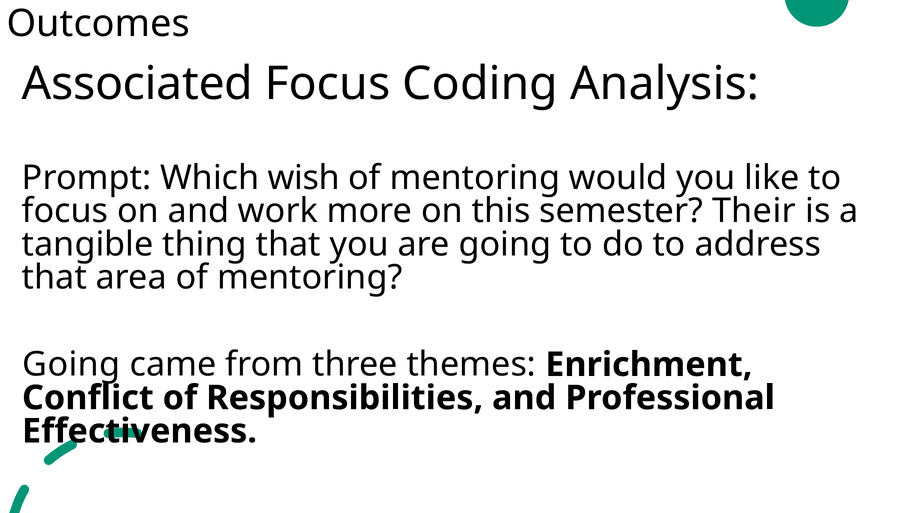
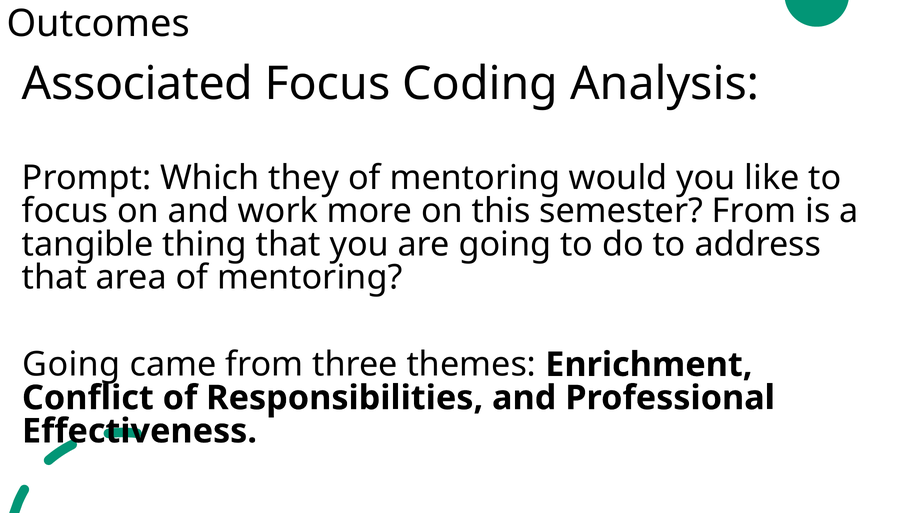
wish: wish -> they (304, 178)
semester Their: Their -> From (754, 211)
